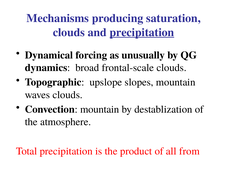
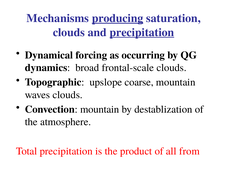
producing underline: none -> present (118, 18)
unusually: unusually -> occurring (143, 55)
slopes: slopes -> coarse (139, 82)
